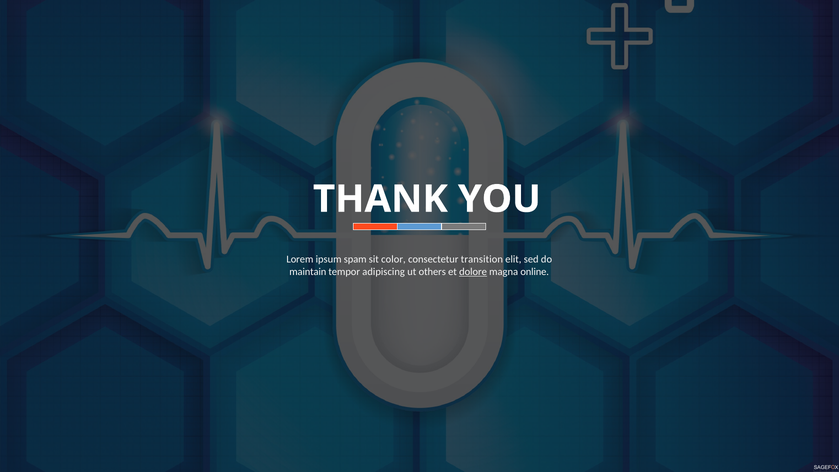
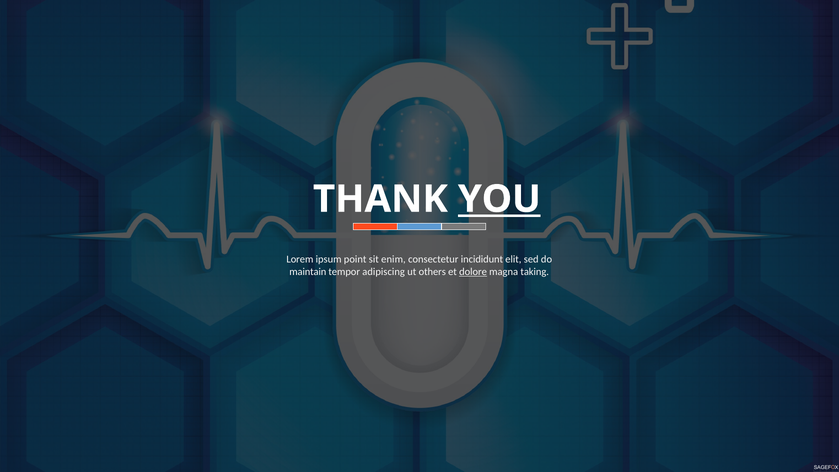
YOU underline: none -> present (499, 199)
spam: spam -> point (355, 259)
color: color -> enim (393, 259)
transition: transition -> incididunt (482, 259)
online: online -> taking (535, 272)
